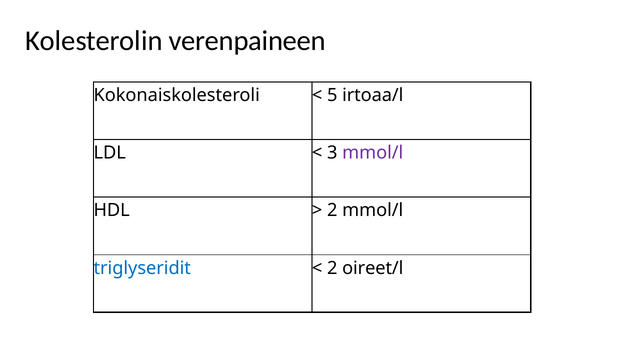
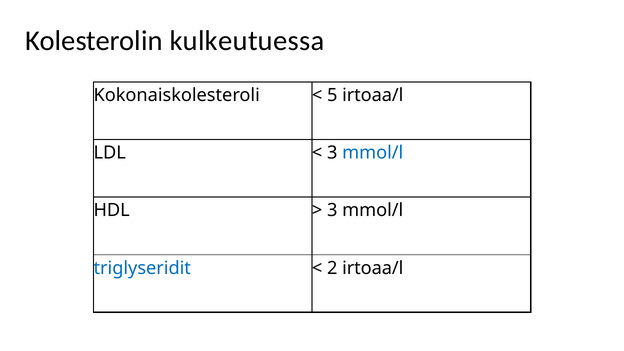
verenpaineen: verenpaineen -> kulkeutuessa (247, 41)
mmol/l colour: purple -> blue (373, 153)
2: 2 -> 3 (332, 210)
2 oireet/l: oireet/l -> irtoaa/l (373, 268)
